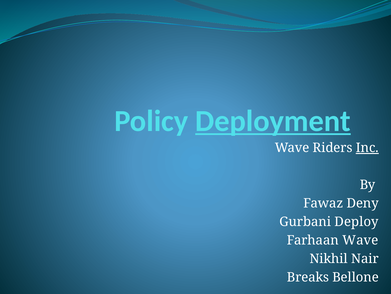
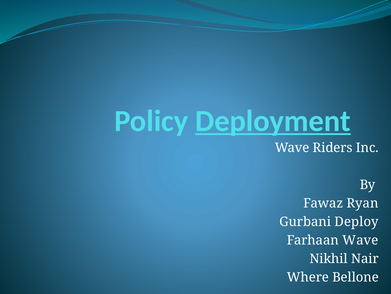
Inc underline: present -> none (367, 148)
Deny: Deny -> Ryan (363, 203)
Breaks: Breaks -> Where (308, 277)
